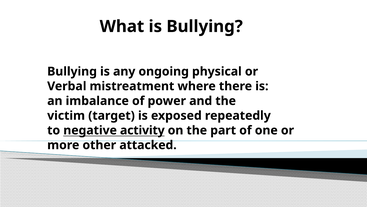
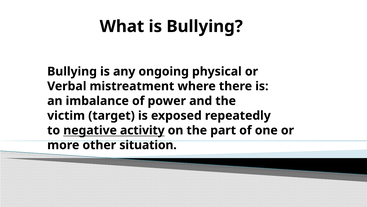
attacked: attacked -> situation (148, 145)
